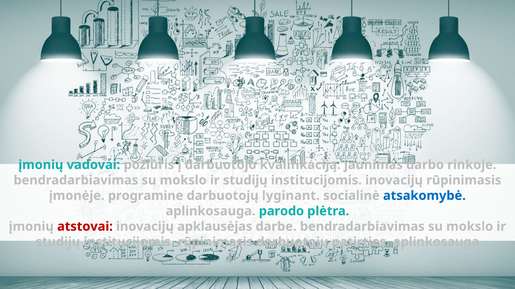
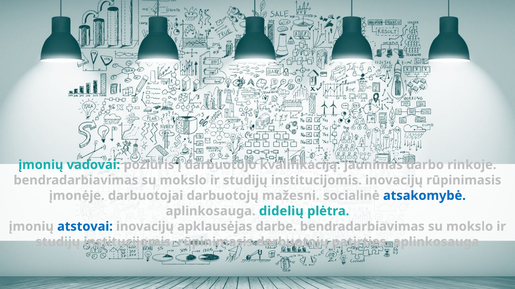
programine: programine -> darbuotojai (146, 196)
lyginant: lyginant -> mažesni (291, 196)
parodo: parodo -> didelių (281, 212)
atstovai colour: red -> blue (85, 227)
